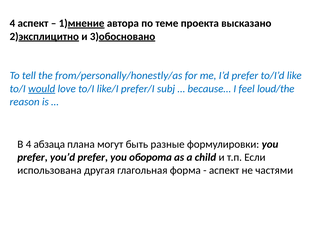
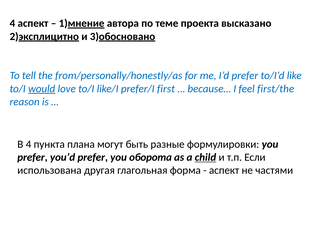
subj: subj -> first (166, 89)
loud/the: loud/the -> first/the (276, 89)
абзаца: абзаца -> пункта (49, 144)
child underline: none -> present (205, 157)
